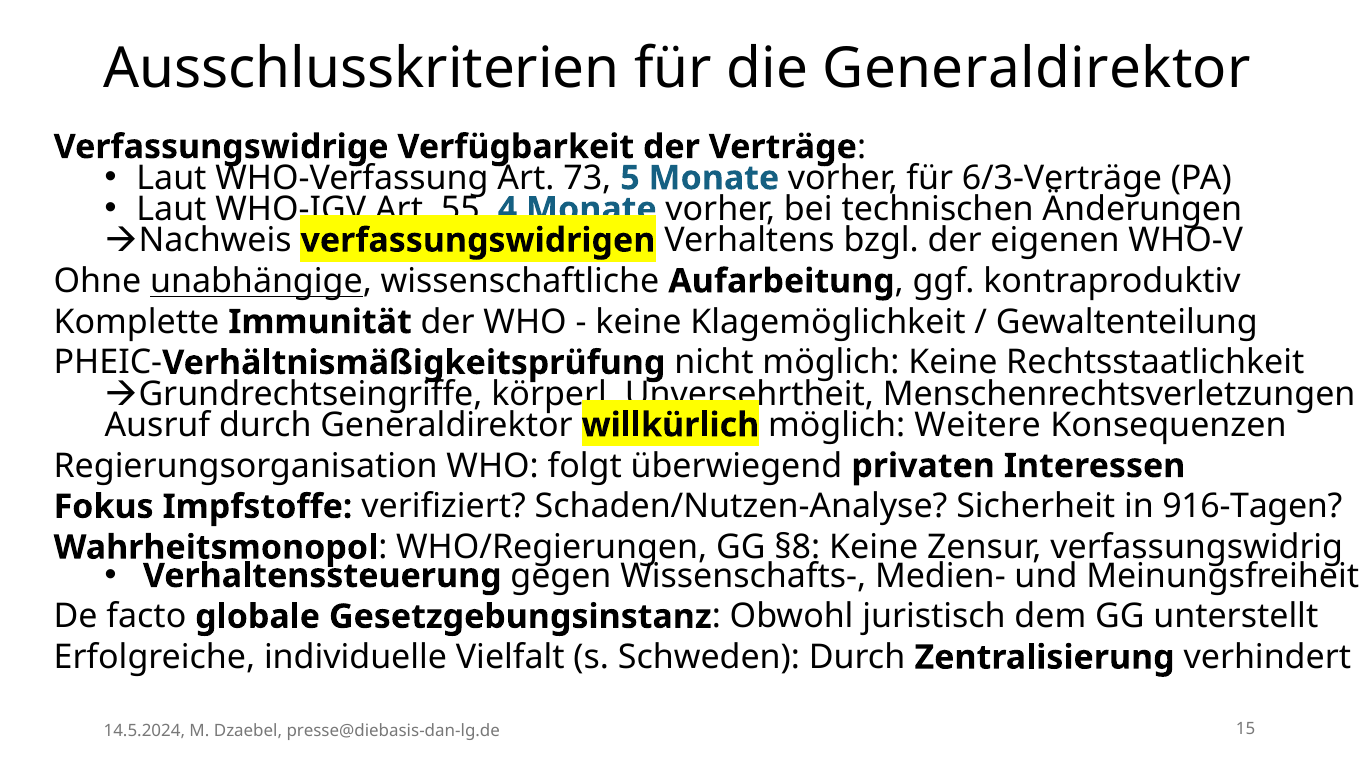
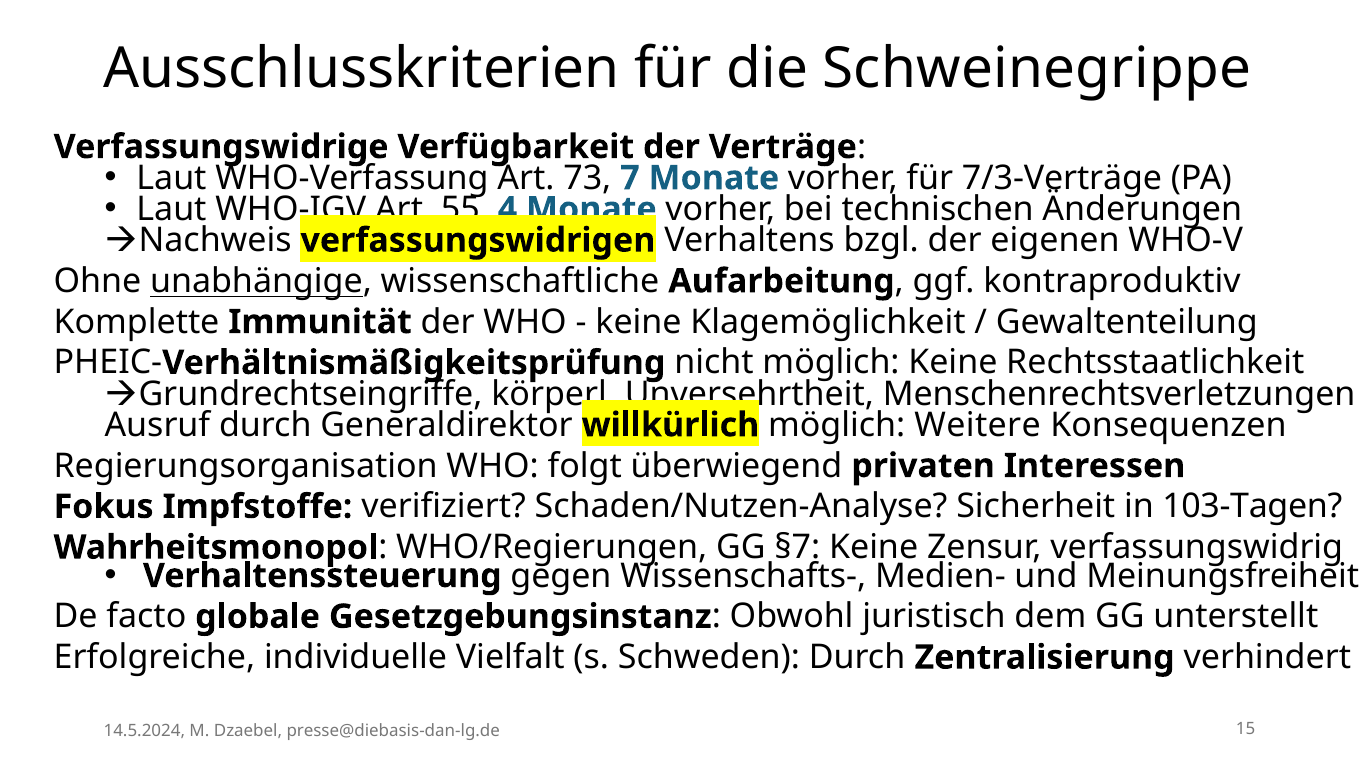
die Generaldirektor: Generaldirektor -> Schweinegrippe (1037, 69)
5: 5 -> 7 (630, 178)
6/3-Verträge: 6/3-Verträge -> 7/3-Verträge (1062, 178)
916-Tagen: 916-Tagen -> 103-Tagen (1252, 506)
§8: §8 -> §7 (797, 547)
